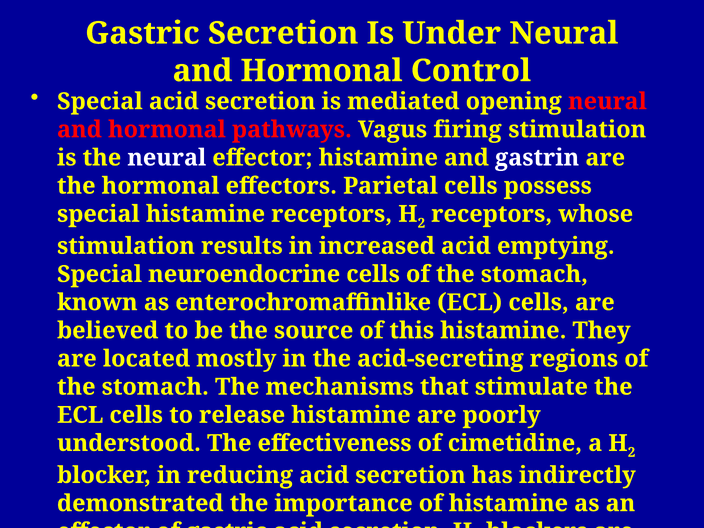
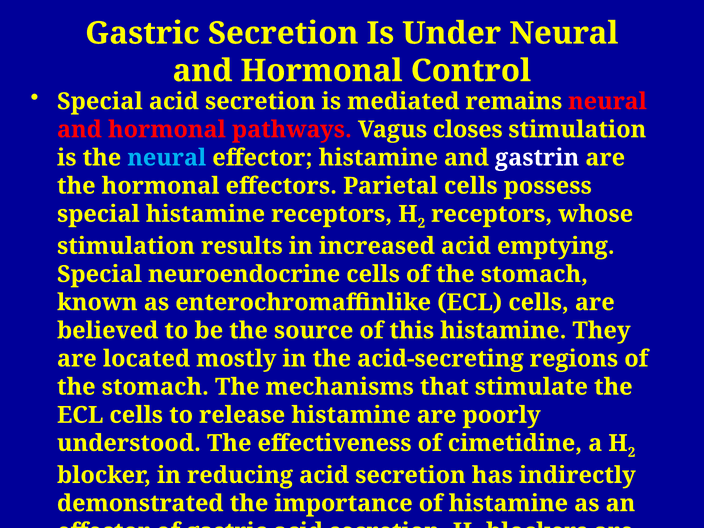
opening: opening -> remains (514, 101)
firing: firing -> closes (468, 130)
neural colour: white -> light blue (167, 158)
